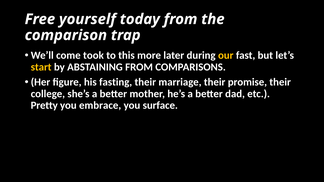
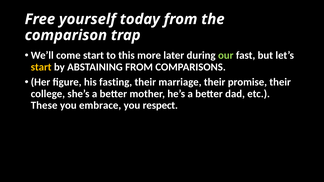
come took: took -> start (94, 56)
our colour: yellow -> light green (226, 56)
Pretty: Pretty -> These (44, 106)
surface: surface -> respect (160, 106)
